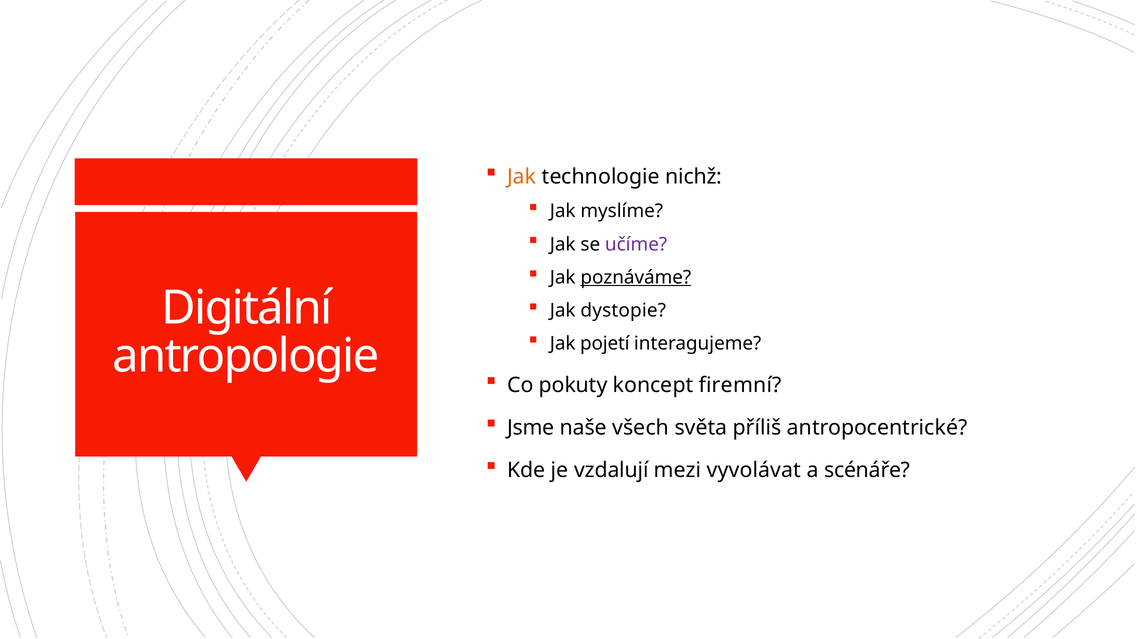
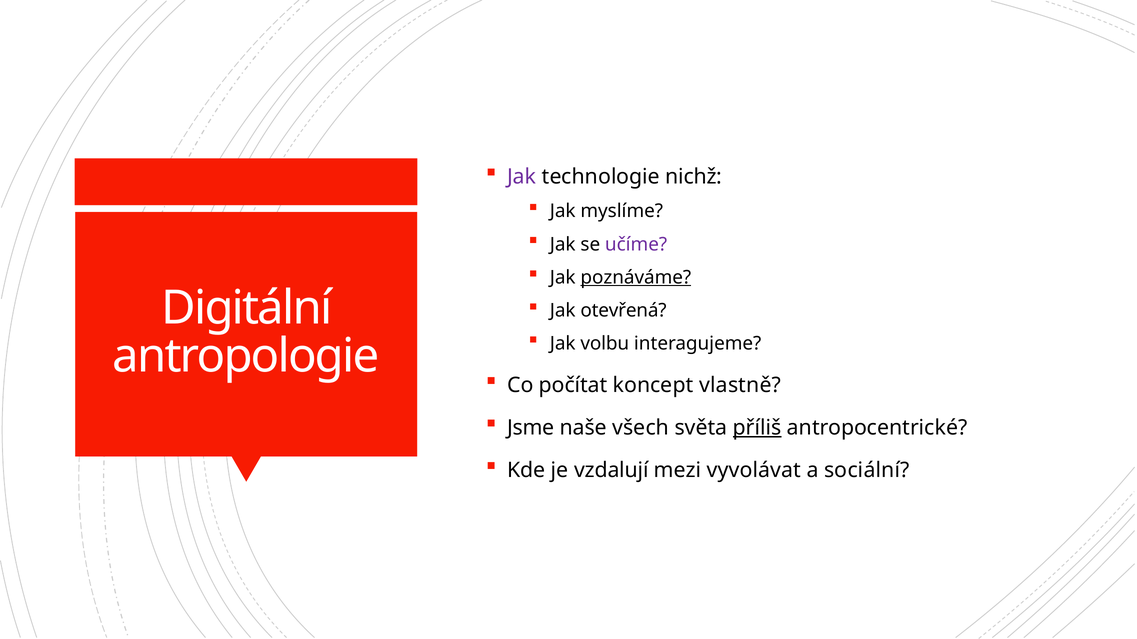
Jak colour: orange -> purple (522, 177)
dystopie: dystopie -> otevřená (623, 311)
pojetí: pojetí -> volbu (605, 344)
pokuty: pokuty -> počítat (573, 385)
firemní: firemní -> vlastně (740, 385)
příliš underline: none -> present (757, 428)
scénáře: scénáře -> sociální (867, 470)
